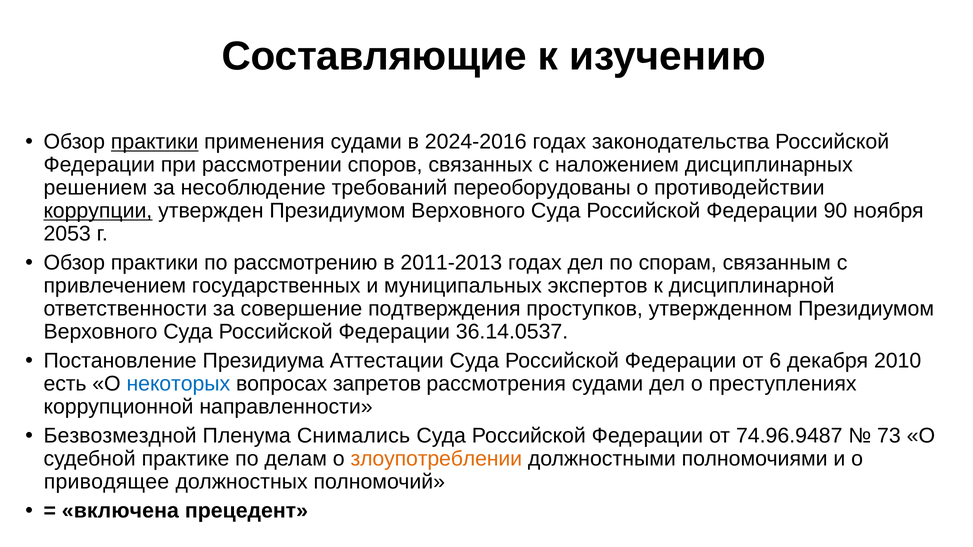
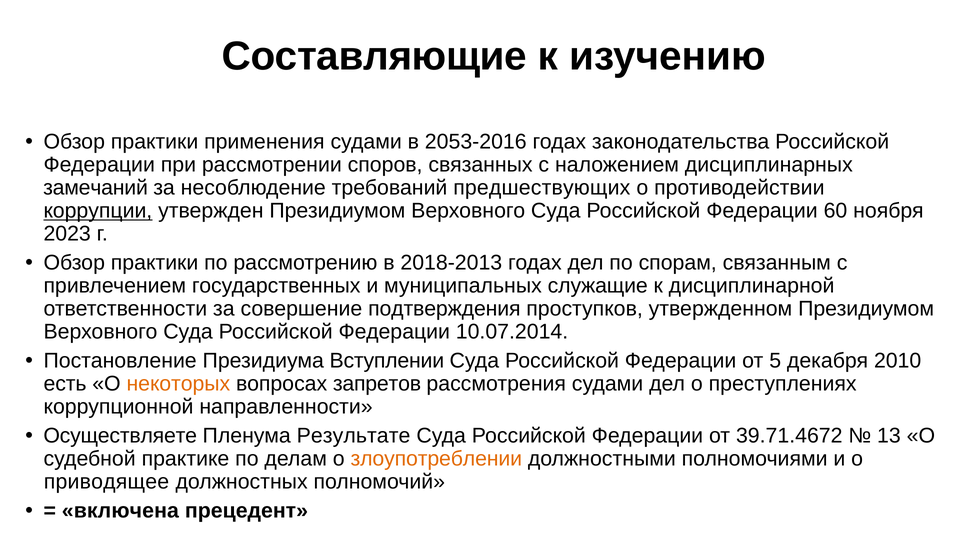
практики underline: present -> none (155, 142)
2024-2016: 2024-2016 -> 2053-2016 (476, 142)
решением: решением -> замечаний (96, 188)
переоборудованы: переоборудованы -> предшествующих (542, 188)
90: 90 -> 60 (835, 211)
2053: 2053 -> 2023 (67, 234)
2011-2013: 2011-2013 -> 2018-2013 (451, 263)
экспертов: экспертов -> служащие (598, 286)
36.14.0537: 36.14.0537 -> 10.07.2014 (512, 332)
Аттестации: Аттестации -> Вступлении (387, 361)
6: 6 -> 5 (775, 361)
некоторых colour: blue -> orange (178, 384)
Безвозмездной: Безвозмездной -> Осуществляете (120, 436)
Снимались: Снимались -> Результате (354, 436)
74.96.9487: 74.96.9487 -> 39.71.4672 (789, 436)
73: 73 -> 13 (889, 436)
